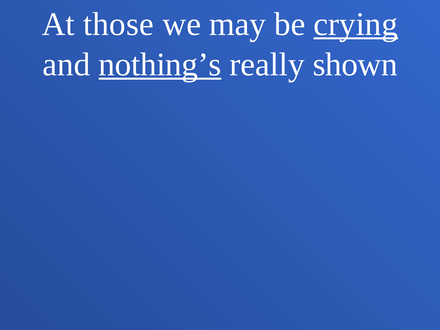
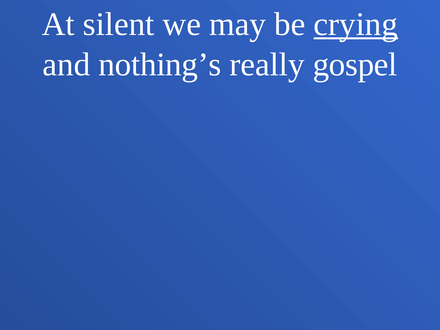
those: those -> silent (119, 24)
nothing’s underline: present -> none (160, 65)
shown: shown -> gospel (355, 65)
